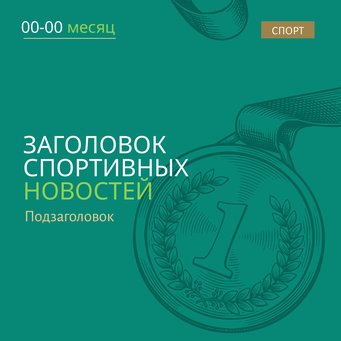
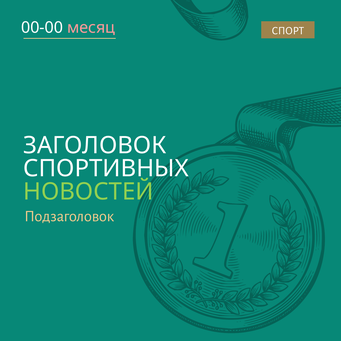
месяц colour: light green -> pink (91, 28)
